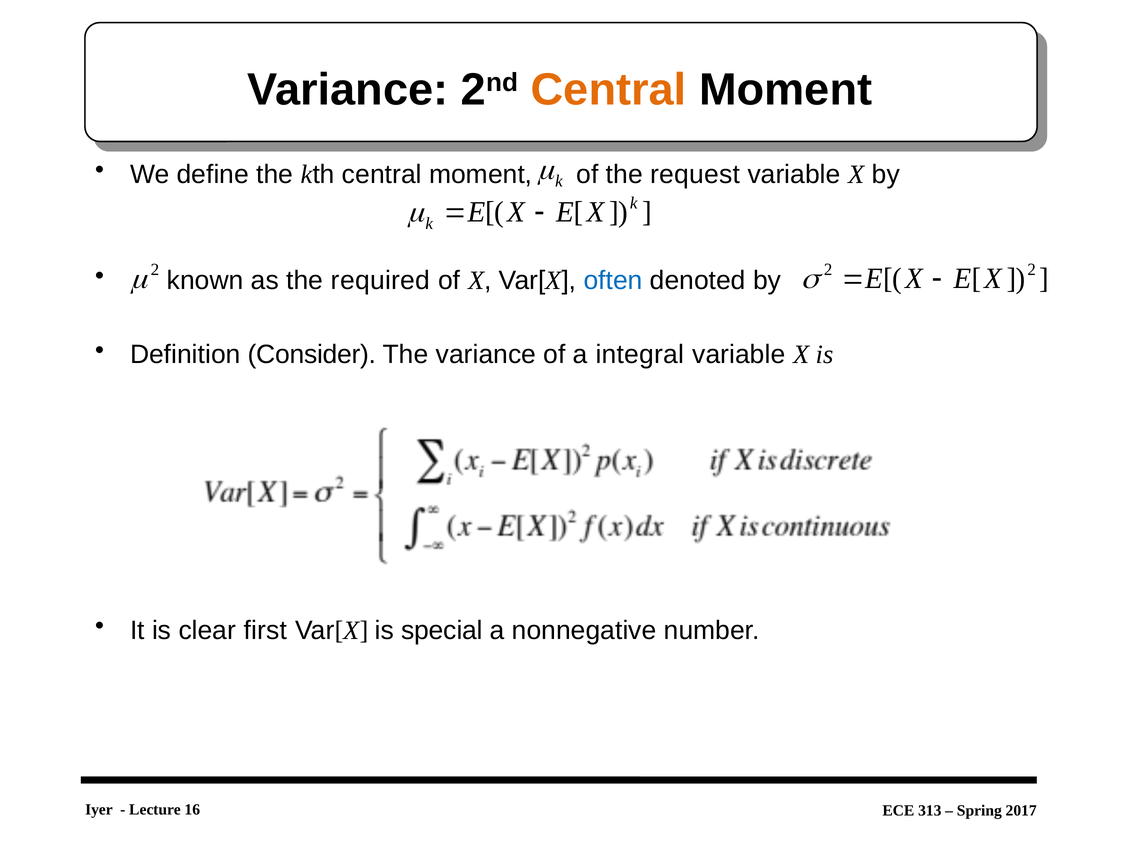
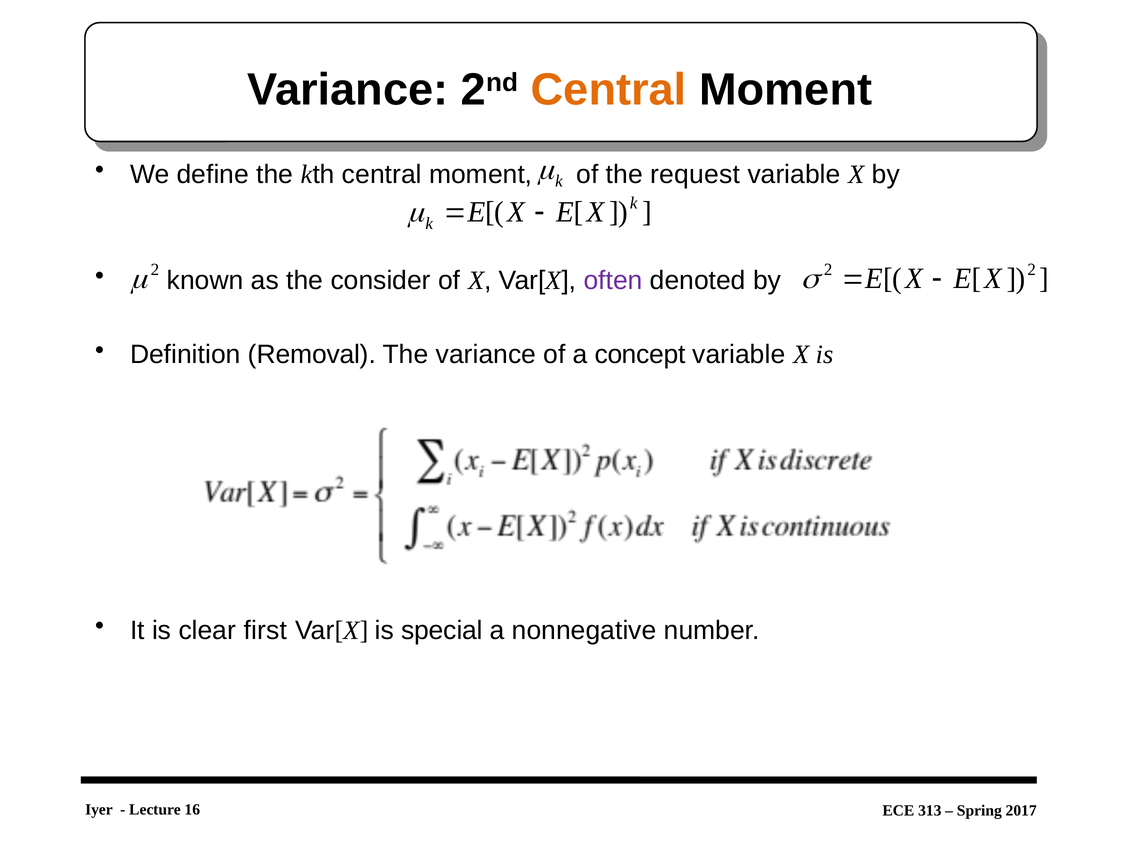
required: required -> consider (381, 280)
often colour: blue -> purple (613, 280)
Consider: Consider -> Removal (312, 354)
integral: integral -> concept (640, 354)
